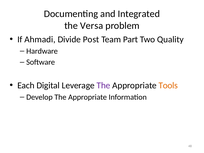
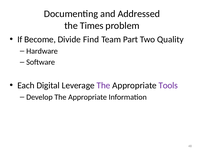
Integrated: Integrated -> Addressed (139, 14)
Versa: Versa -> Times (92, 26)
Ahmadi: Ahmadi -> Become (40, 39)
Post: Post -> Find (91, 39)
Tools colour: orange -> purple (168, 85)
